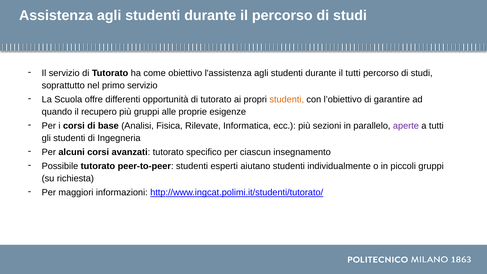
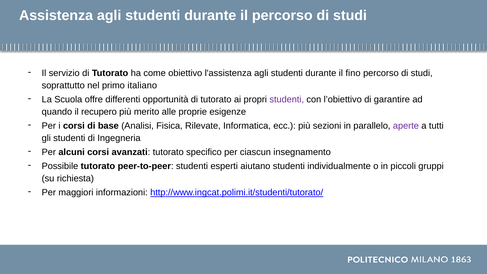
il tutti: tutti -> fino (353, 73)
primo servizio: servizio -> italiano (142, 85)
studenti colour: orange -> purple (287, 99)
più gruppi: gruppi -> merito (147, 112)
